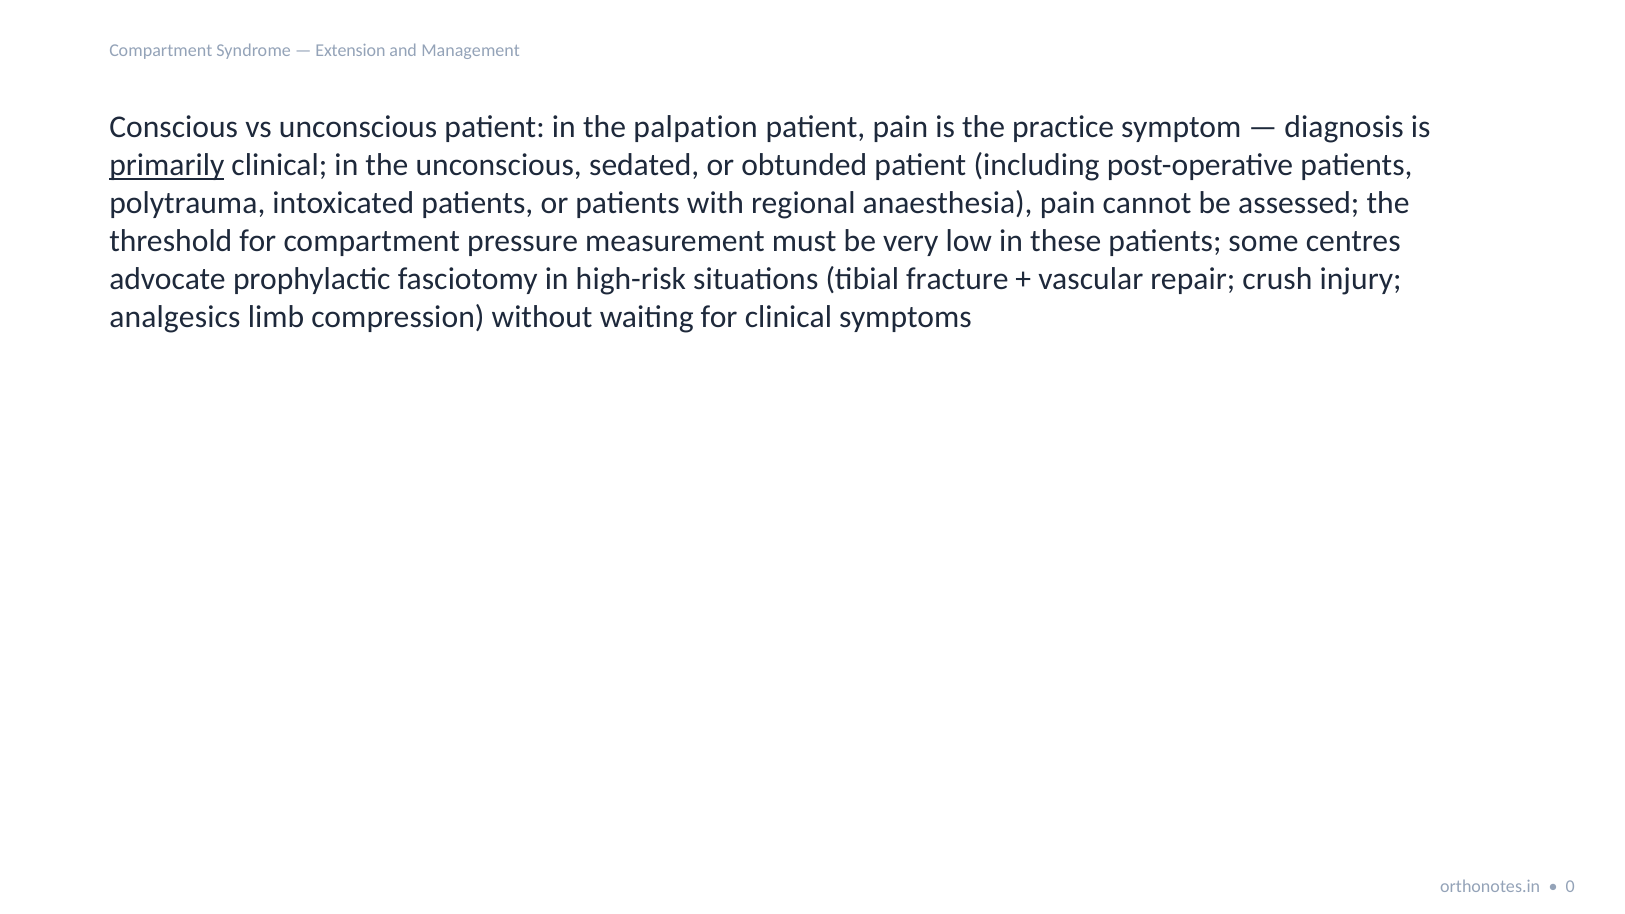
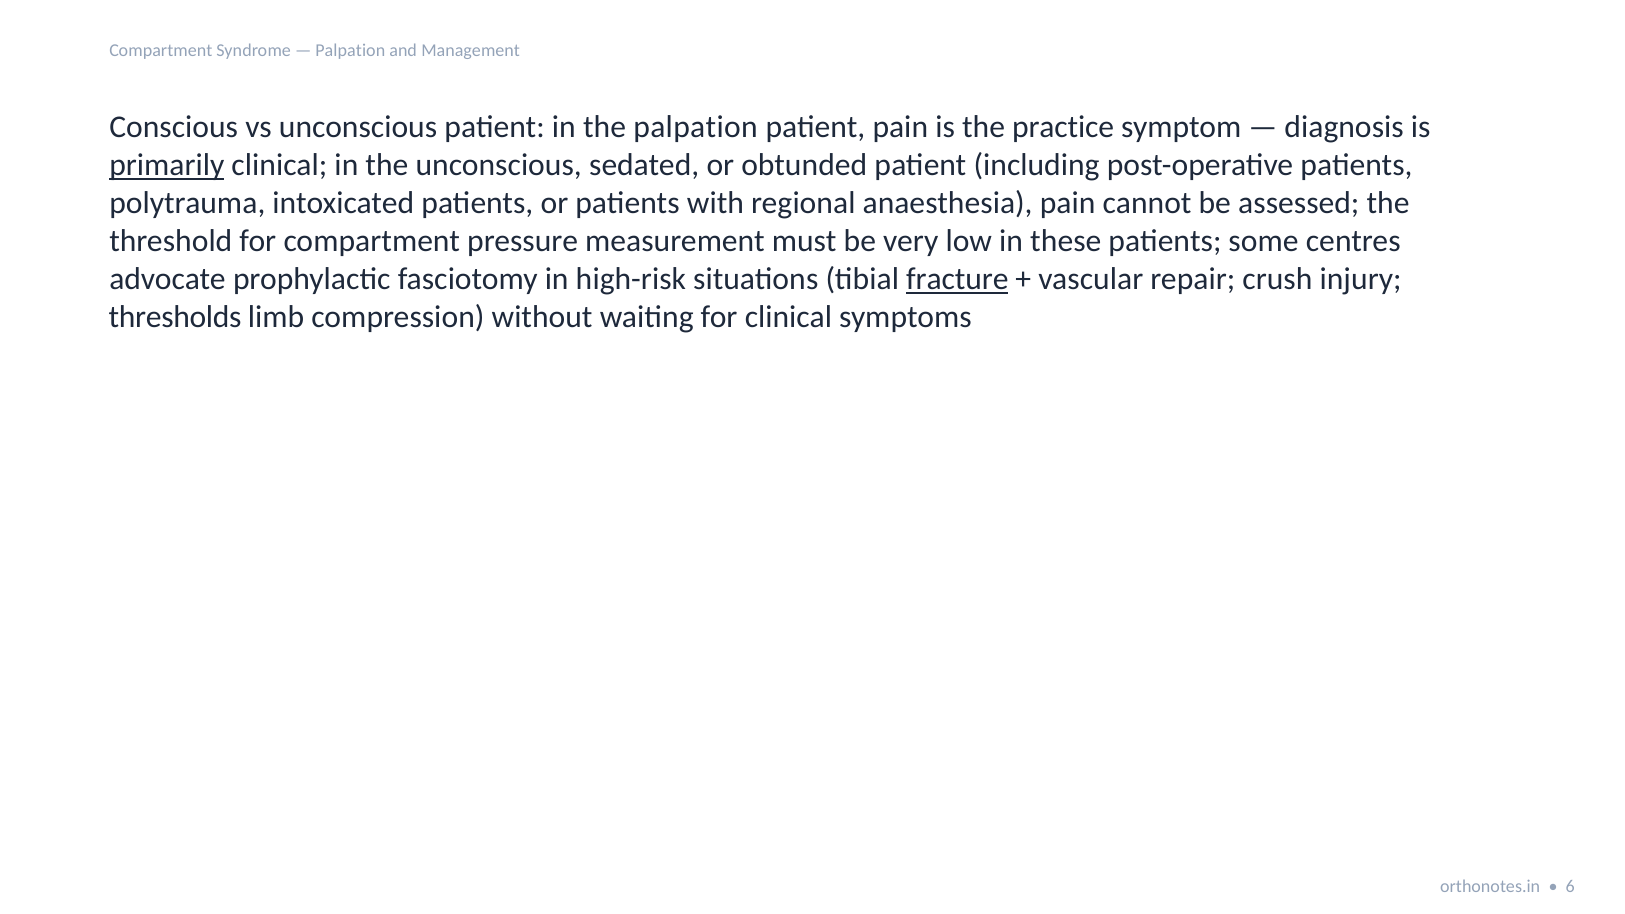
Extension: Extension -> Palpation (350, 51)
fracture underline: none -> present (957, 279)
analgesics: analgesics -> thresholds (175, 317)
0: 0 -> 6 (1570, 887)
